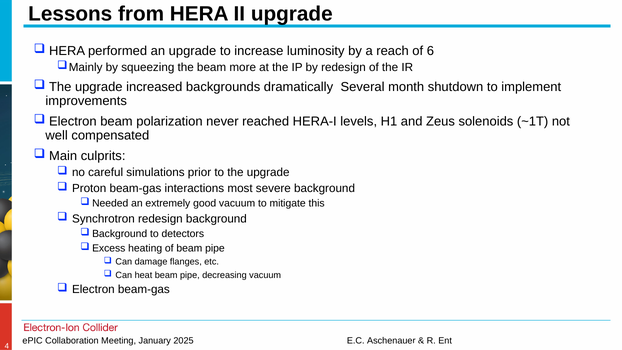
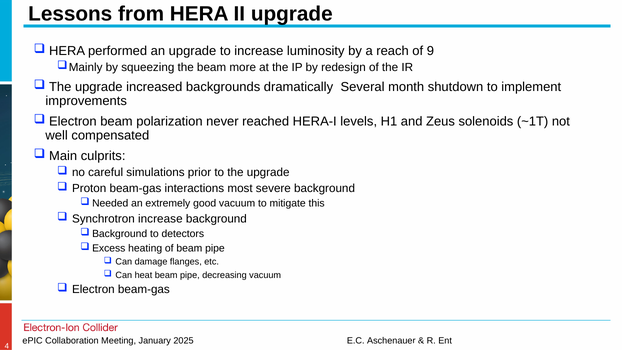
6: 6 -> 9 (430, 51)
Synchrotron redesign: redesign -> increase (160, 219)
